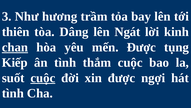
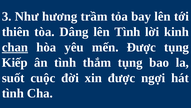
lên Ngát: Ngát -> Tình (127, 32)
thắm cuộc: cuộc -> tụng (130, 62)
cuộc underline: present -> none (43, 78)
